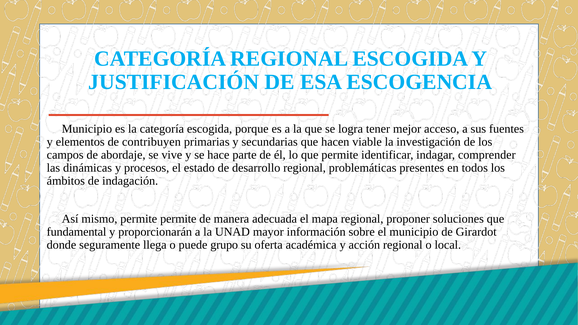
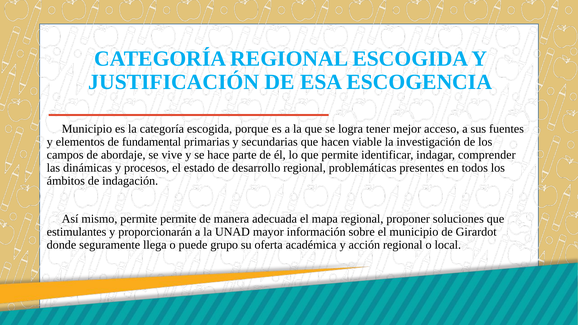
contribuyen: contribuyen -> fundamental (152, 142)
fundamental: fundamental -> estimulantes (77, 232)
